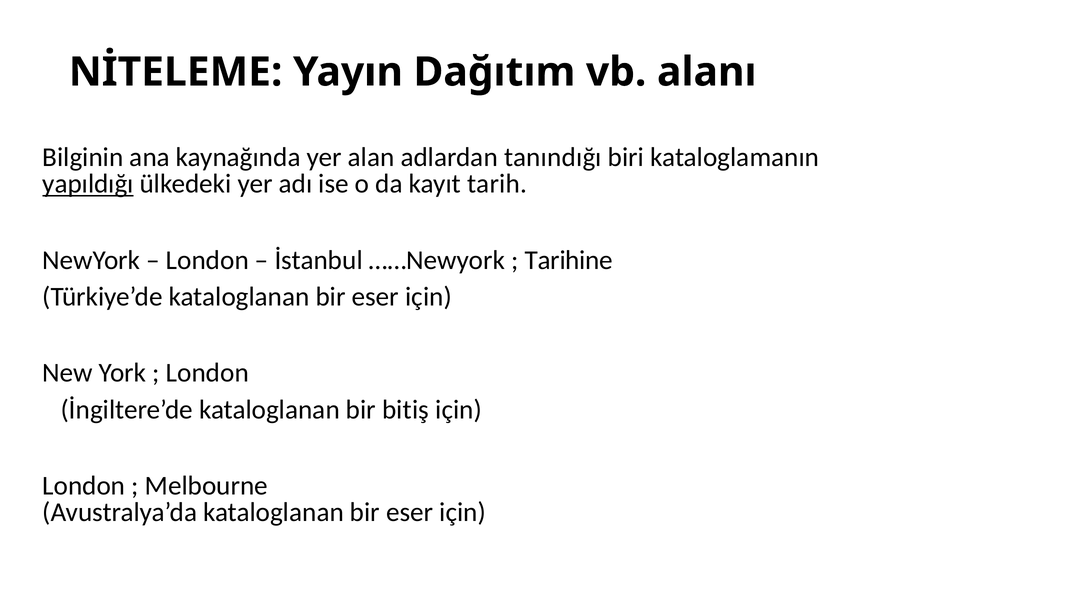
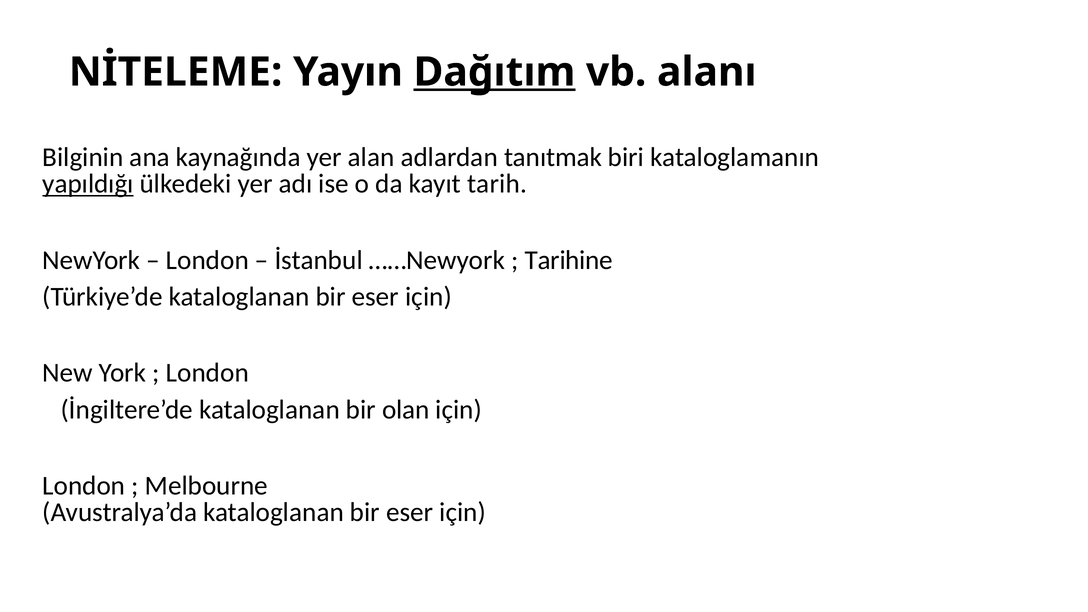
Dağıtım underline: none -> present (494, 72)
tanındığı: tanındığı -> tanıtmak (553, 157)
bitiş: bitiş -> olan (406, 410)
